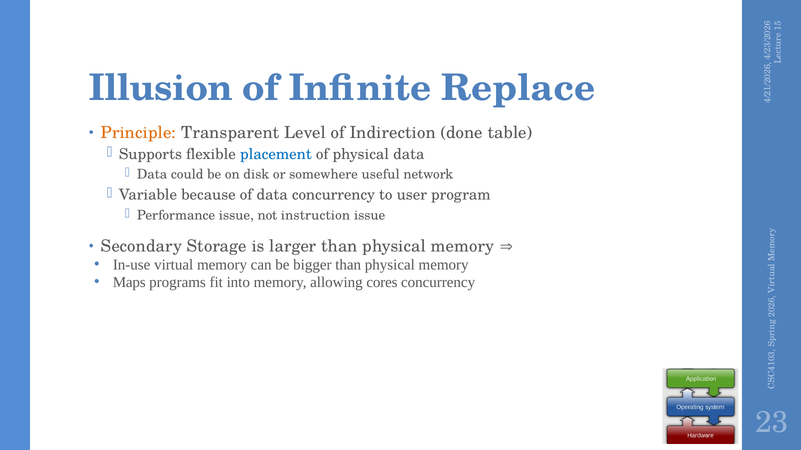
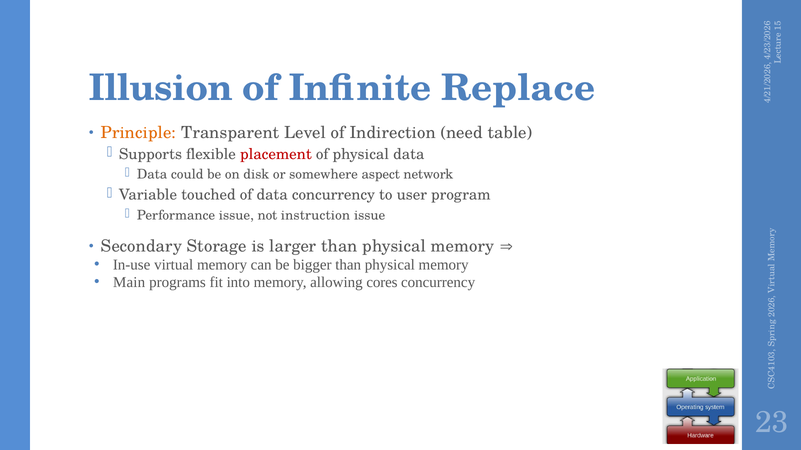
done: done -> need (462, 133)
placement colour: blue -> red (276, 154)
useful: useful -> aspect (381, 175)
because: because -> touched (208, 195)
Maps: Maps -> Main (129, 283)
